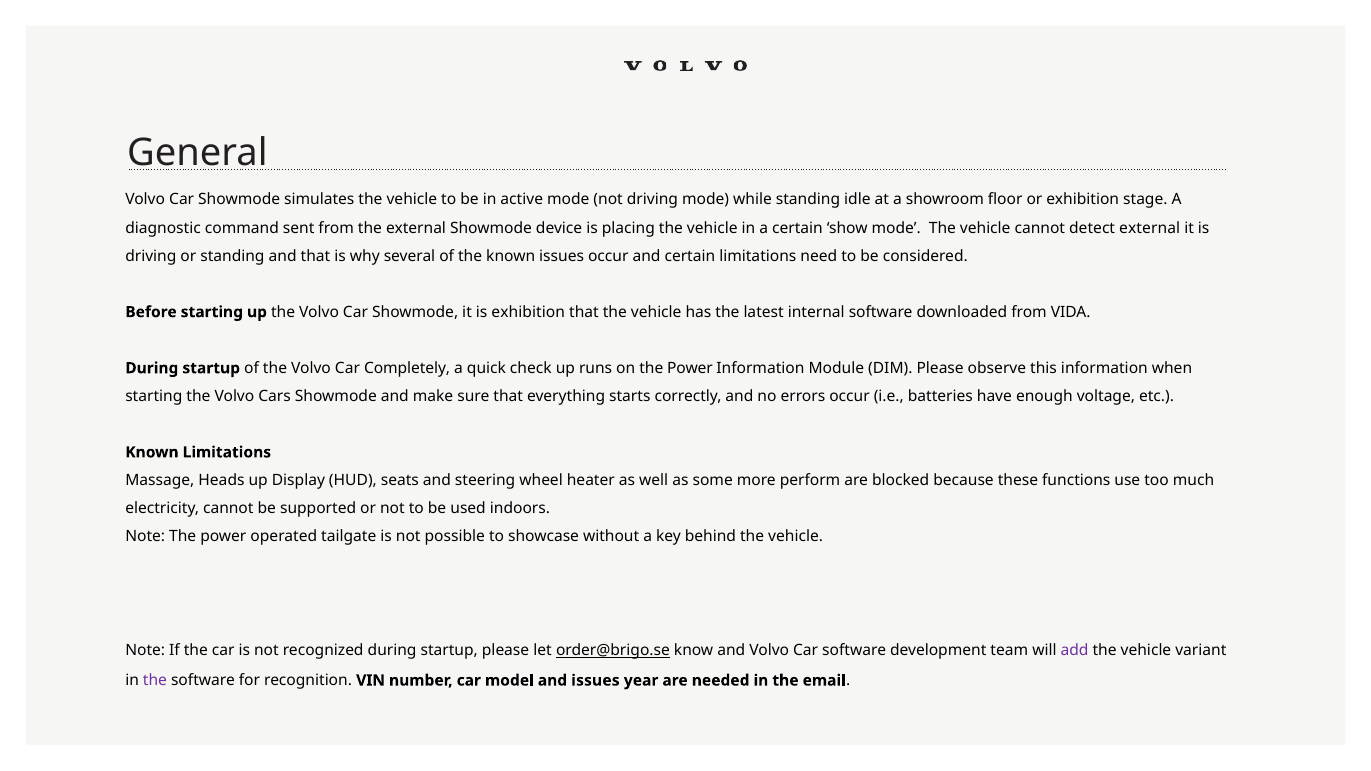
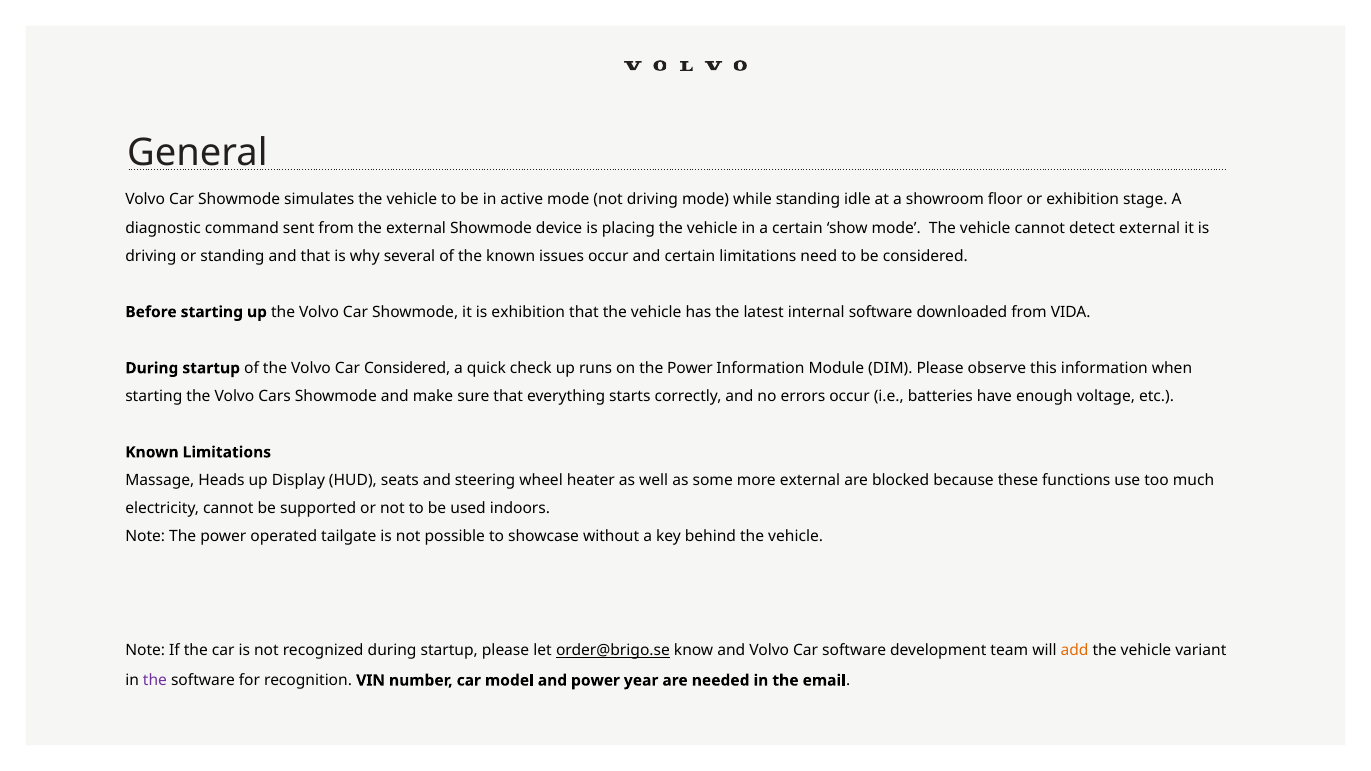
Car Completely: Completely -> Considered (407, 368)
more perform: perform -> external (810, 480)
add colour: purple -> orange (1075, 650)
and issues: issues -> power (596, 681)
